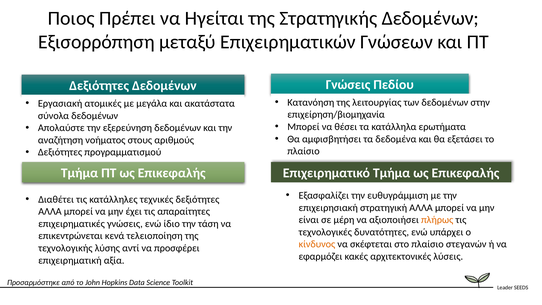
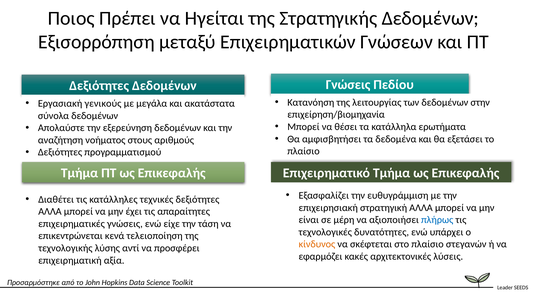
ατομικές: ατομικές -> γενικούς (103, 103)
πλήρως colour: orange -> blue (437, 220)
ίδιο: ίδιο -> είχε (172, 224)
